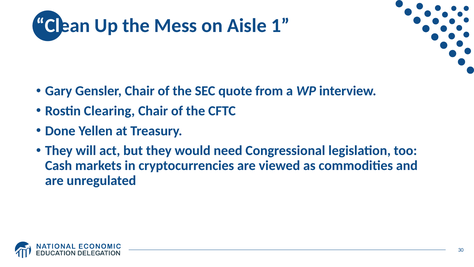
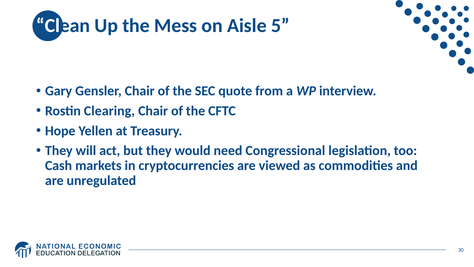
1: 1 -> 5 (280, 26)
Done: Done -> Hope (60, 131)
